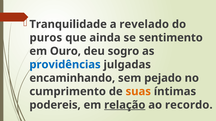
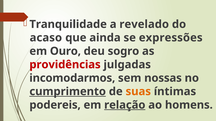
puros: puros -> acaso (46, 38)
sentimento: sentimento -> expressões (171, 38)
providências colour: blue -> red (65, 65)
encaminhando: encaminhando -> incomodarmos (72, 78)
pejado: pejado -> nossas (163, 78)
cumprimento underline: none -> present (68, 92)
recordo: recordo -> homens (189, 105)
